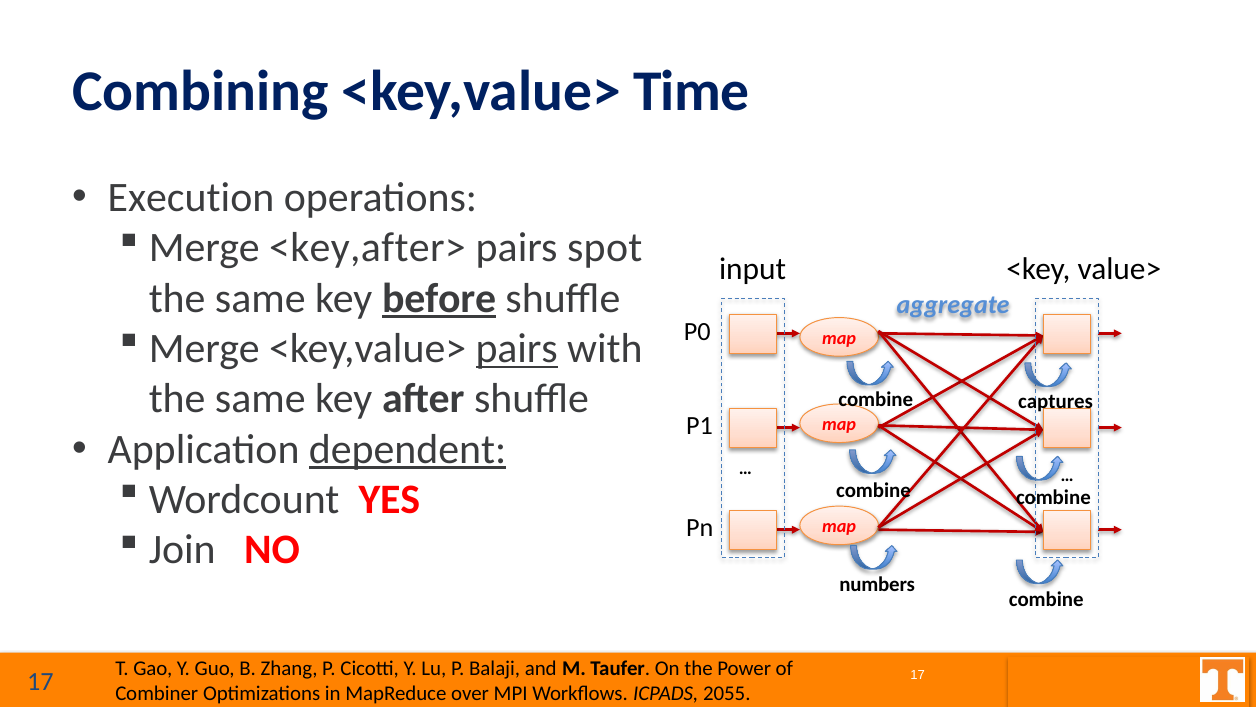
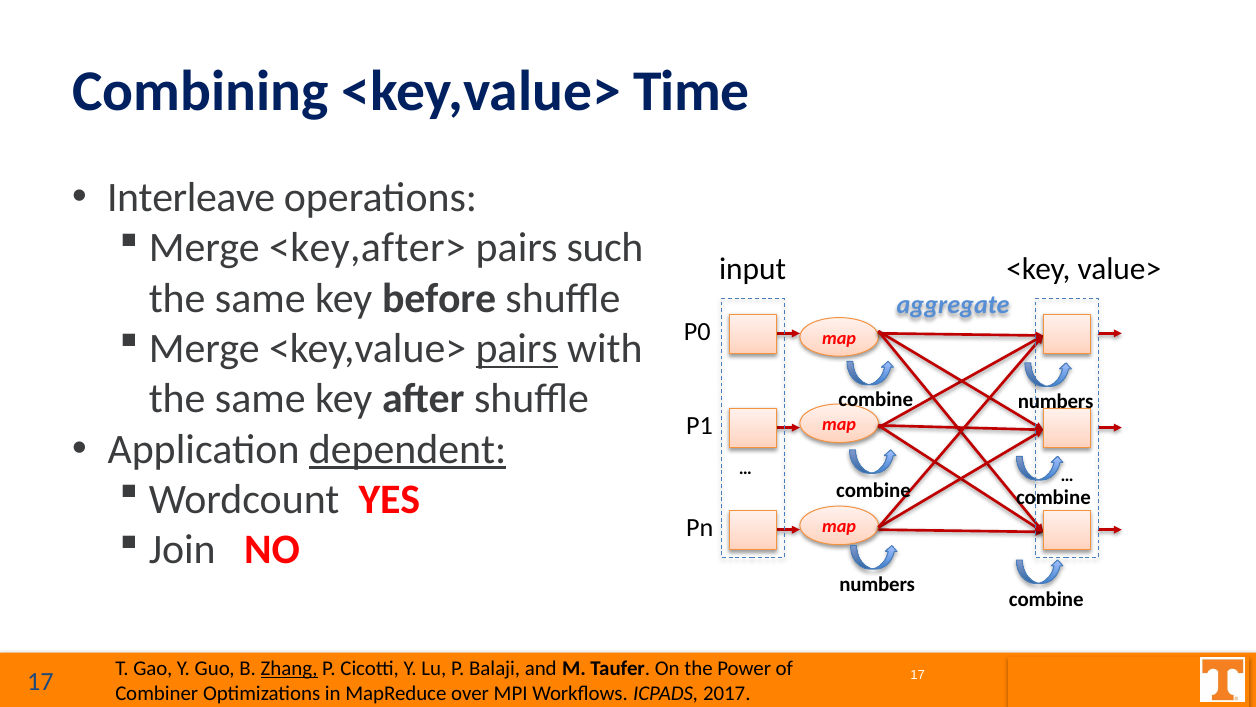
Execution: Execution -> Interleave (191, 198)
spot: spot -> such (605, 248)
before underline: present -> none (439, 298)
captures: captures -> numbers (1056, 401)
Zhang underline: none -> present (289, 668)
2055: 2055 -> 2017 (727, 693)
